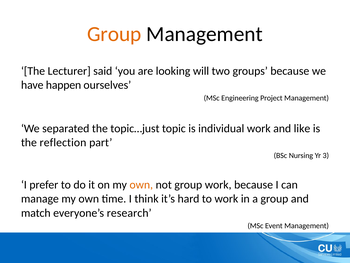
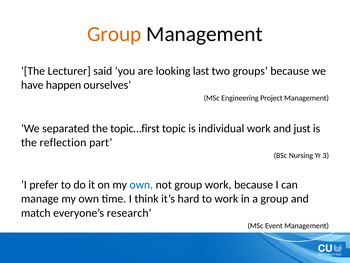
will: will -> last (201, 71)
topic…just: topic…just -> topic…first (135, 128)
like: like -> just (302, 128)
own colour: orange -> blue (141, 185)
